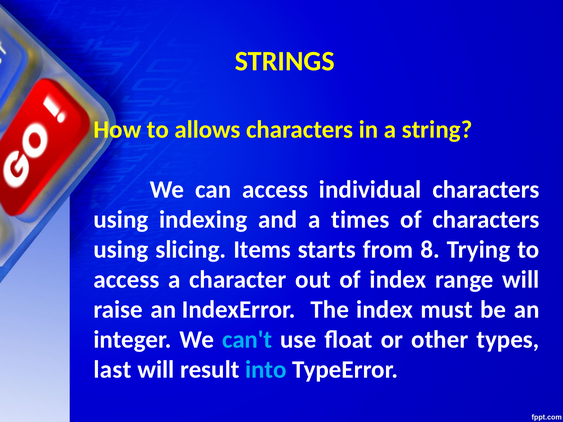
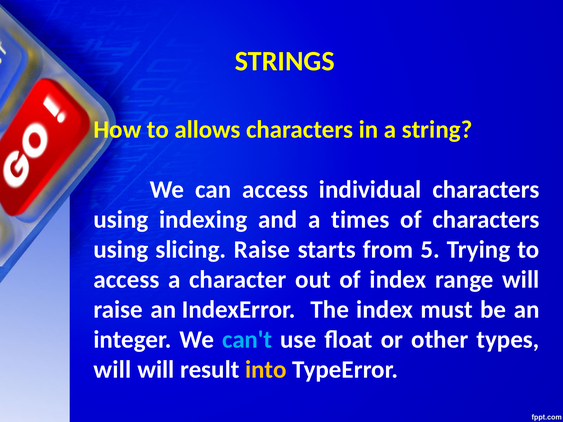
slicing Items: Items -> Raise (262, 250)
8: 8 -> 5 (430, 250)
last: last -> will (112, 370)
into colour: light blue -> yellow (266, 370)
